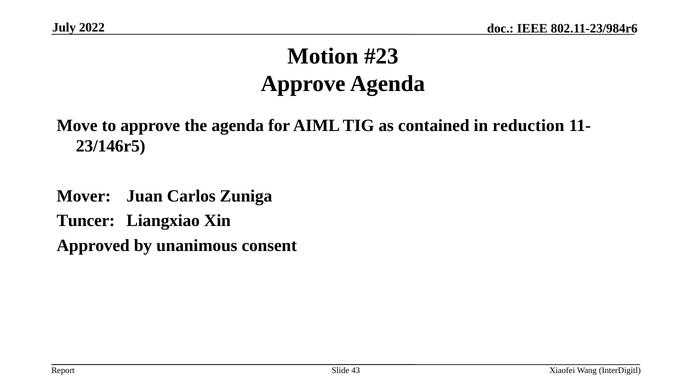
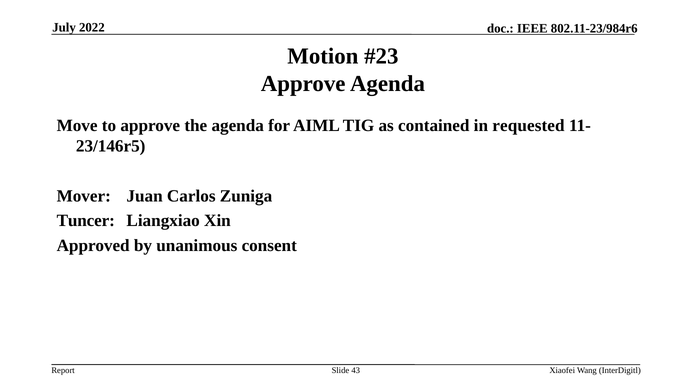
reduction: reduction -> requested (528, 126)
